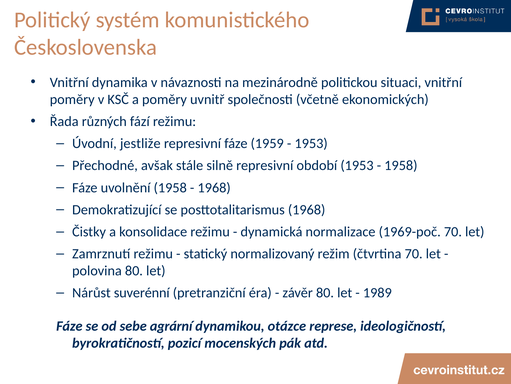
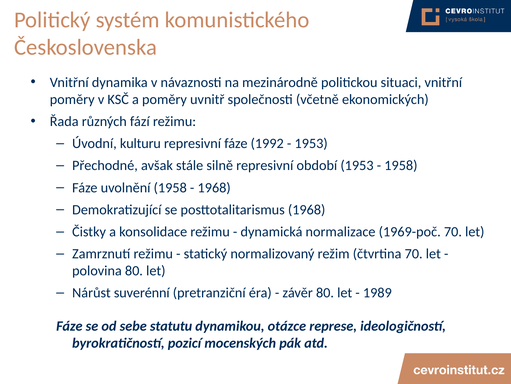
jestliže: jestliže -> kulturu (140, 143)
1959: 1959 -> 1992 (267, 143)
agrární: agrární -> statutu (171, 325)
